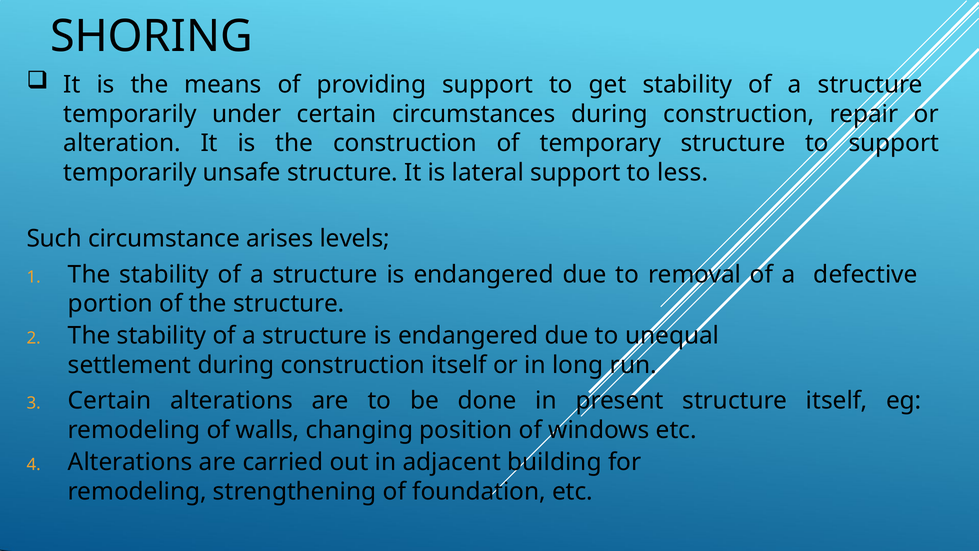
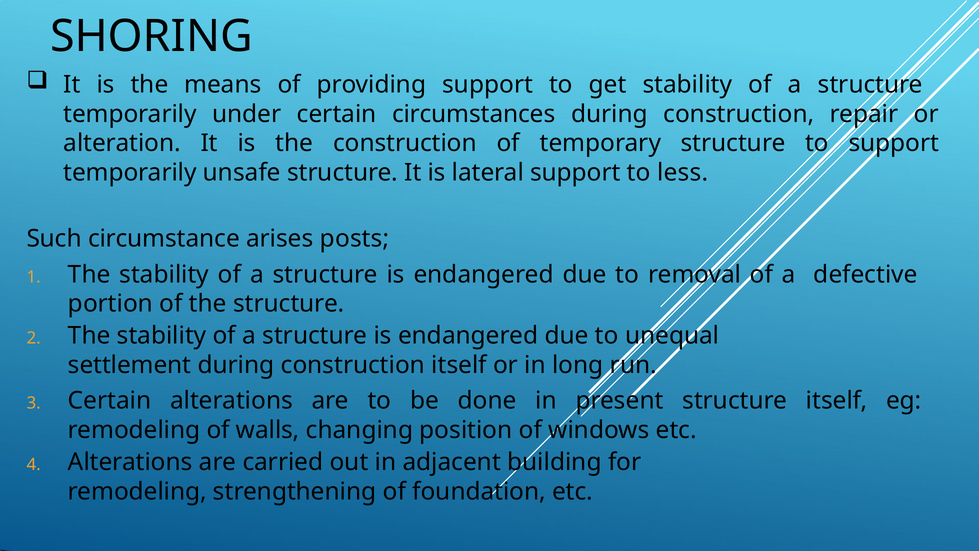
levels: levels -> posts (355, 239)
